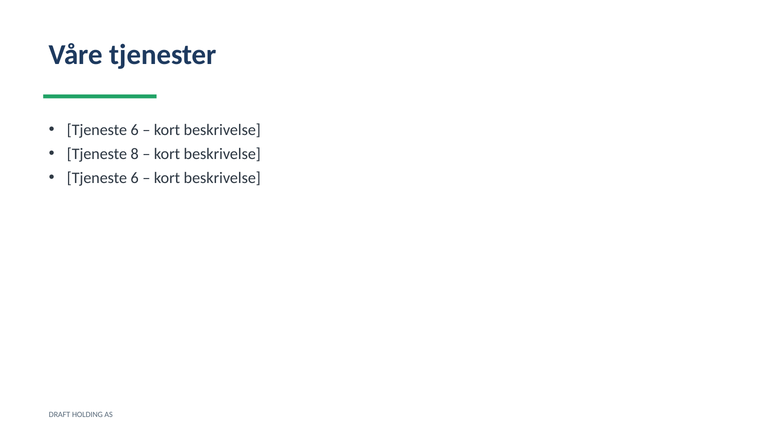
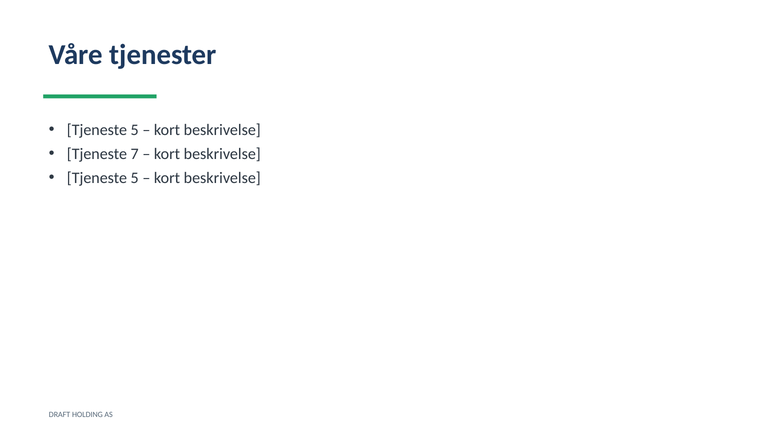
6: 6 -> 5 (135, 130)
8: 8 -> 7 (135, 154)
6: 6 -> 5 (135, 178)
